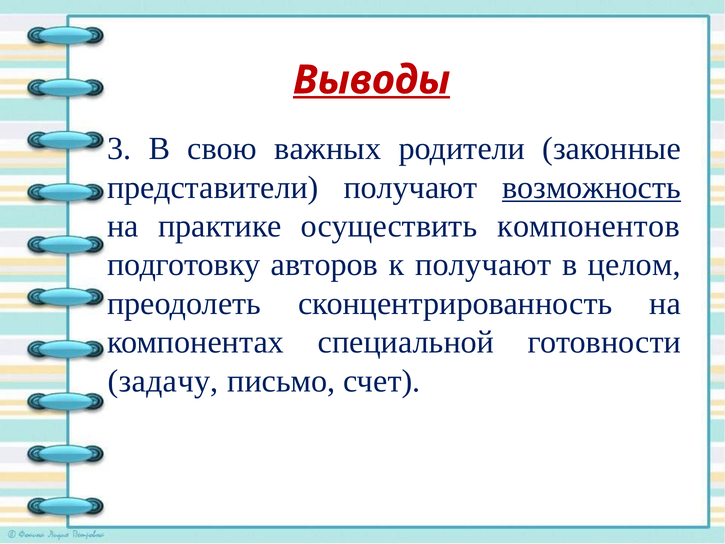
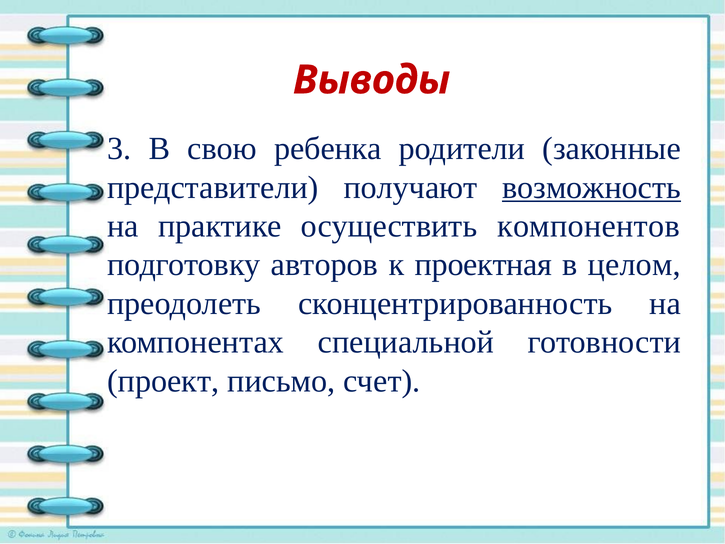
Выводы underline: present -> none (371, 80)
важных: важных -> ребенка (328, 149)
к получают: получают -> проектная (483, 265)
задачу: задачу -> проект (163, 381)
